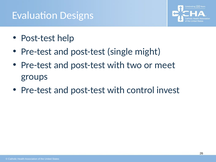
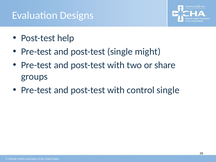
meet: meet -> share (165, 65)
control invest: invest -> single (168, 90)
